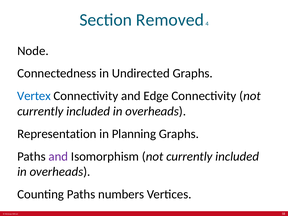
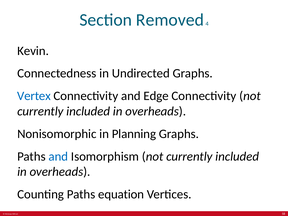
Node: Node -> Kevin (33, 51)
Representation: Representation -> Nonisomorphic (57, 134)
and colour: purple -> blue (58, 156)
numbers: numbers -> equation (121, 194)
